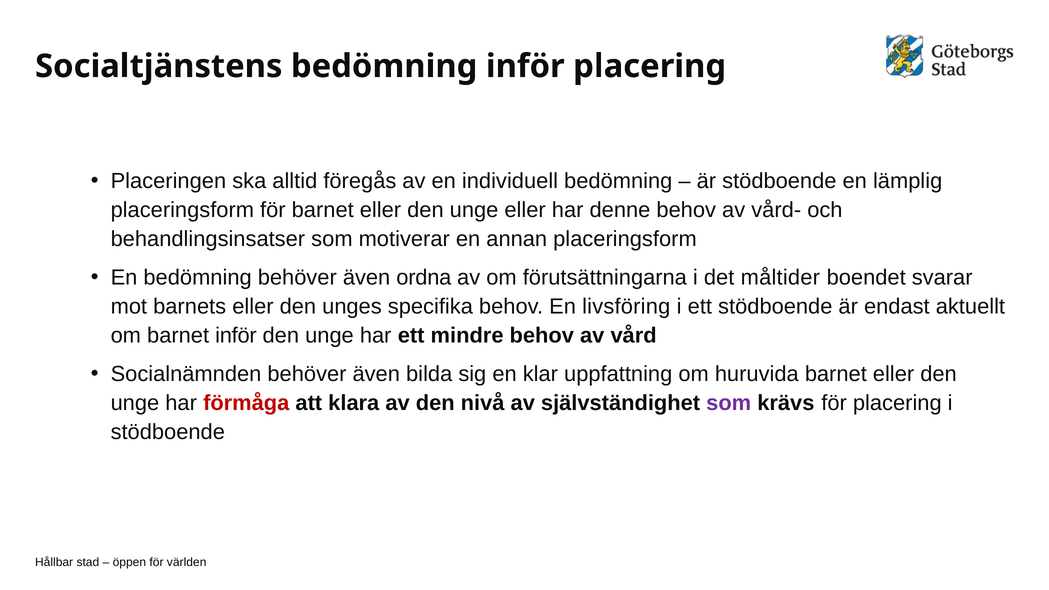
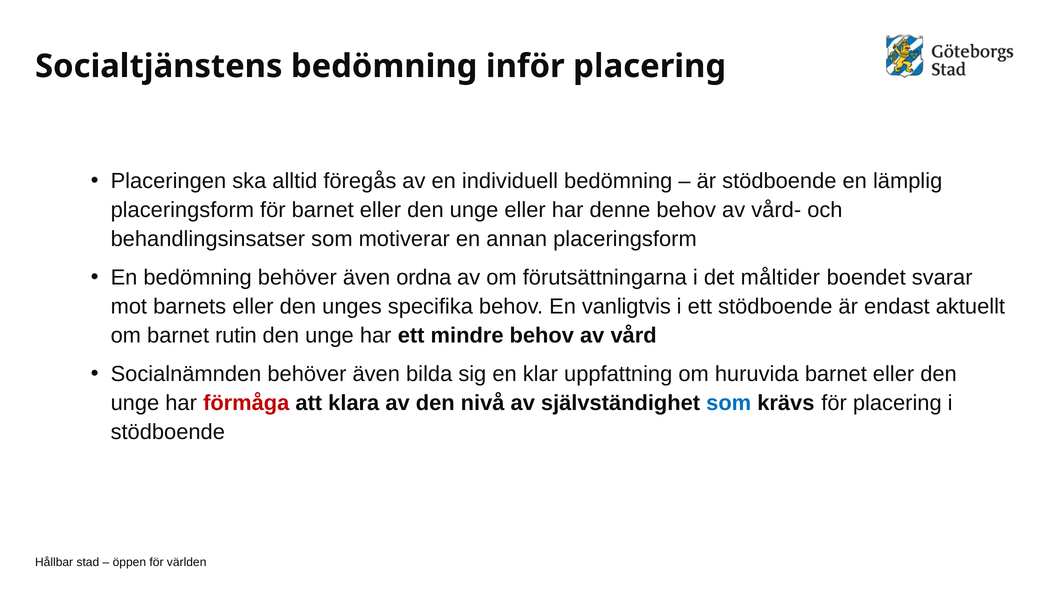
livsföring: livsföring -> vanligtvis (626, 307)
barnet inför: inför -> rutin (236, 335)
som colour: purple -> blue (729, 403)
